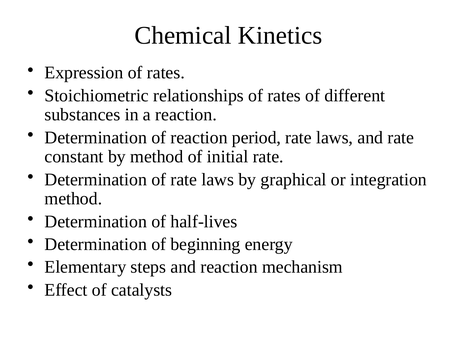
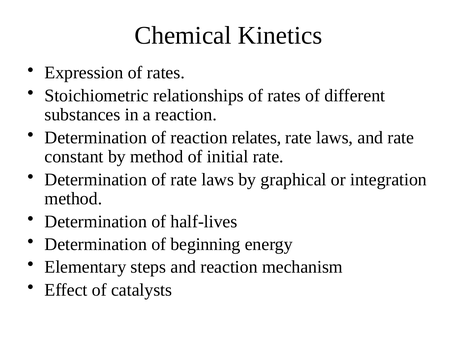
period: period -> relates (256, 137)
